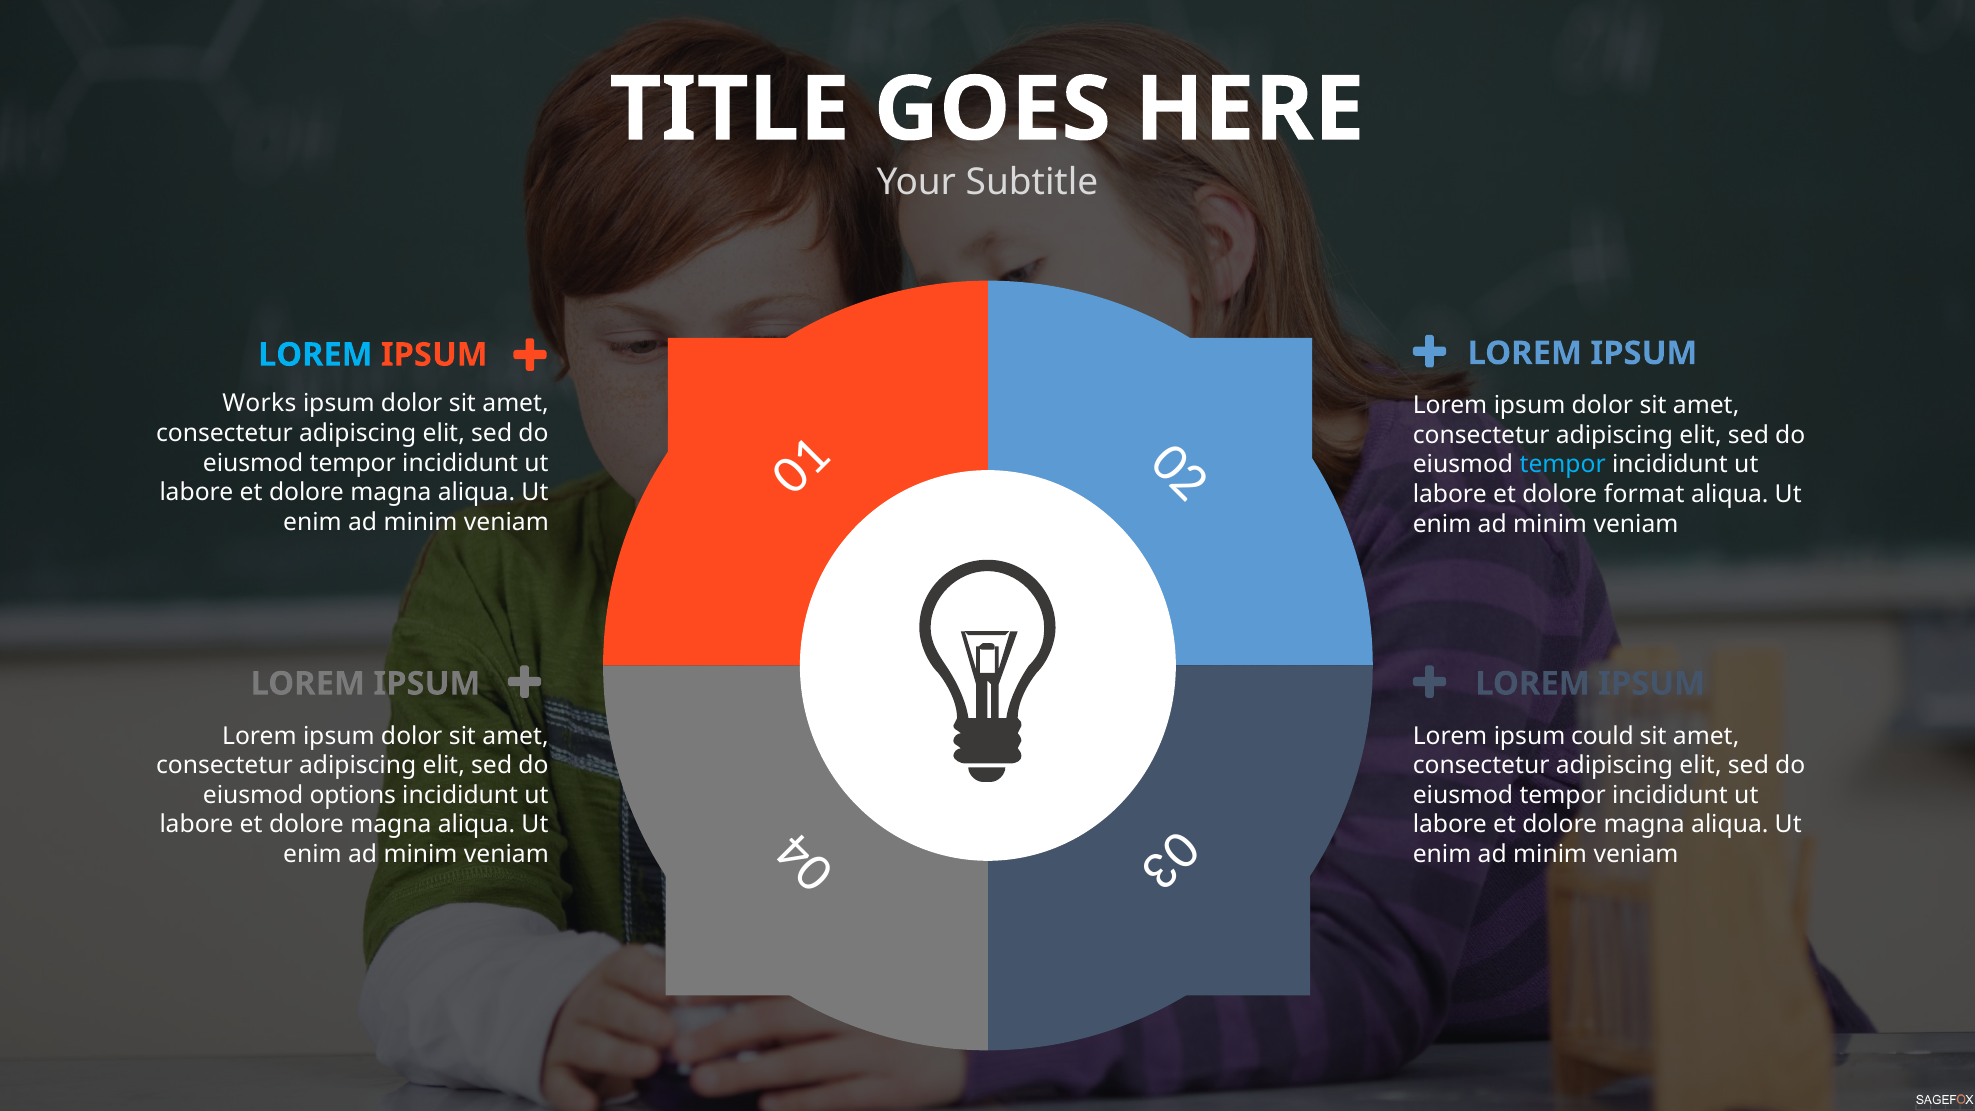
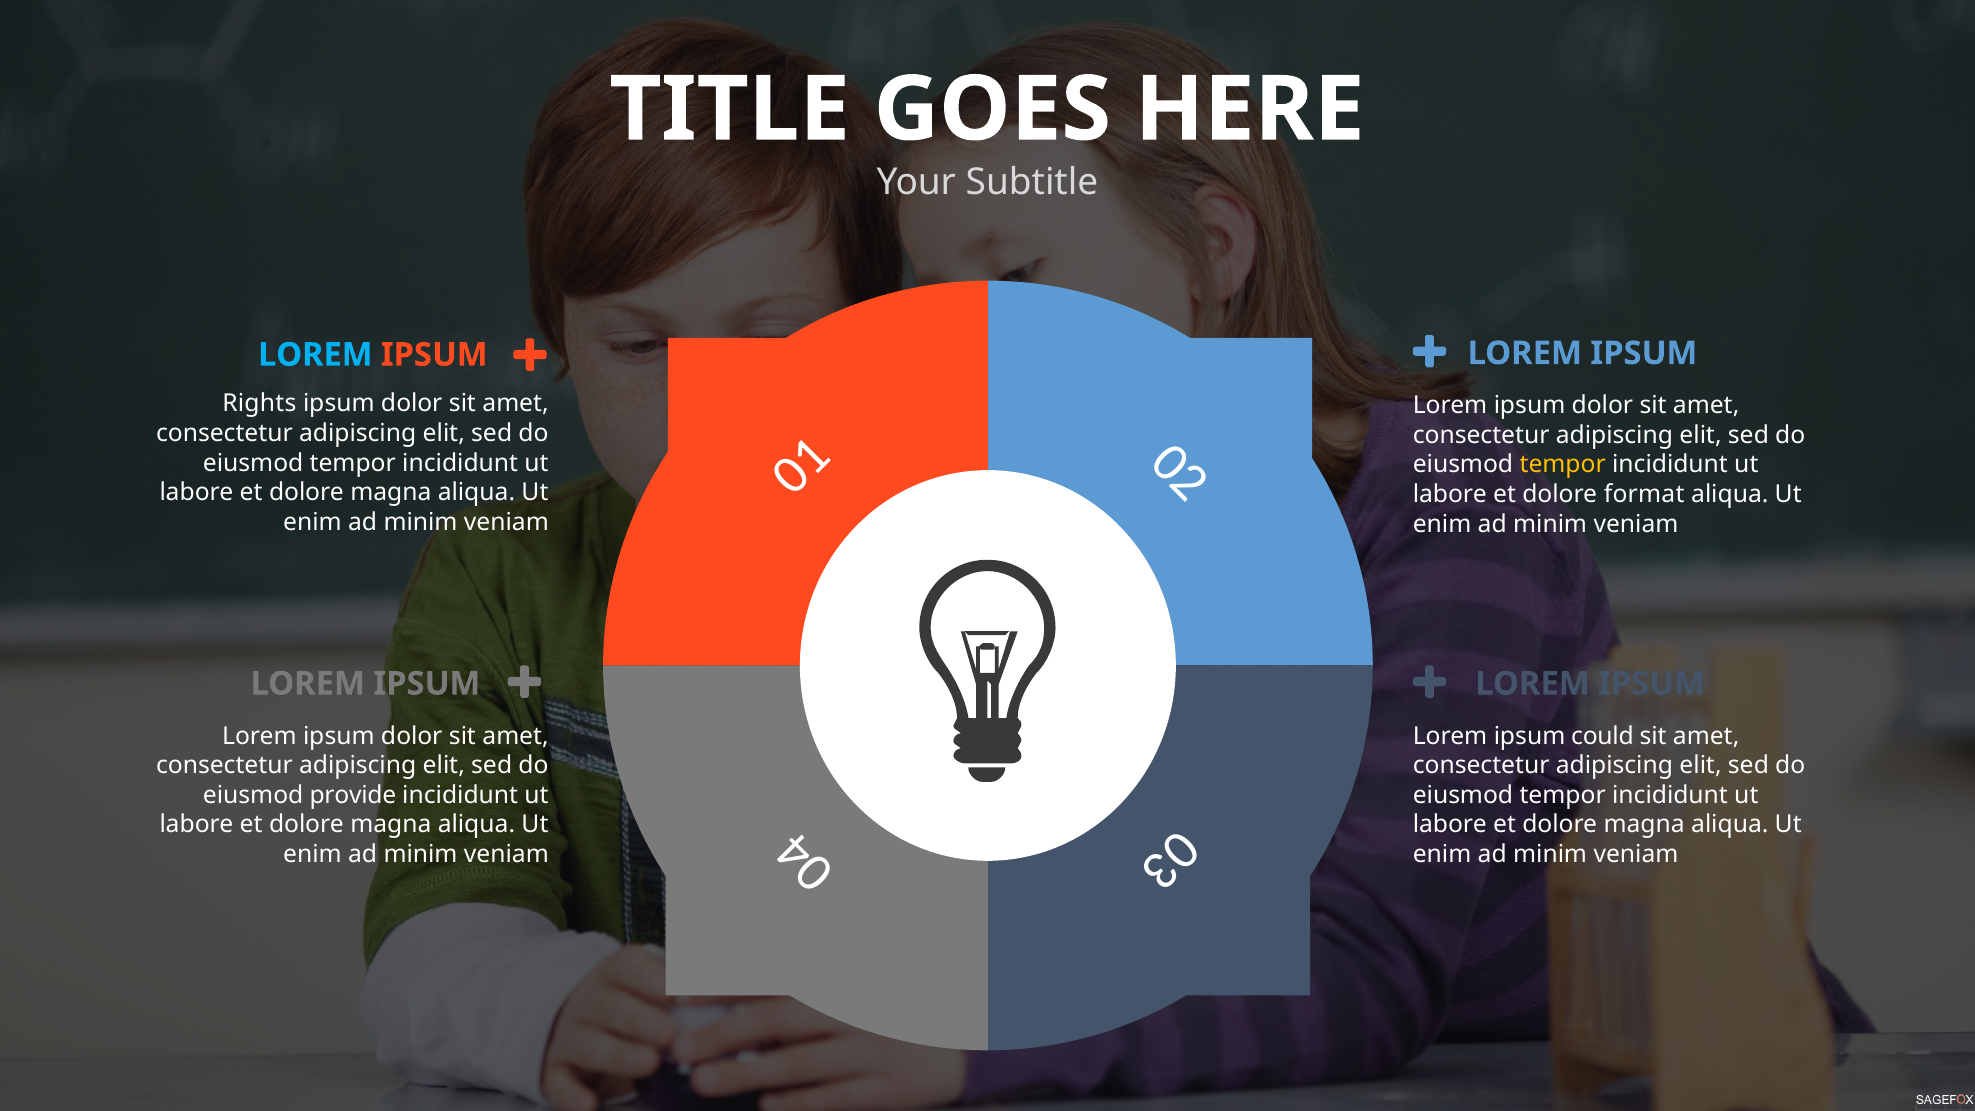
Works: Works -> Rights (259, 404)
tempor colour: light blue -> yellow (1563, 465)
options: options -> provide (353, 795)
